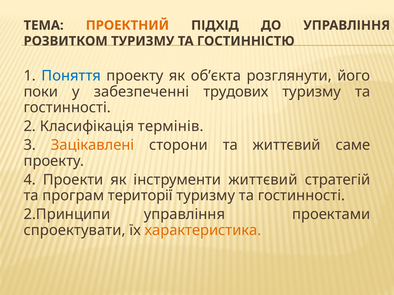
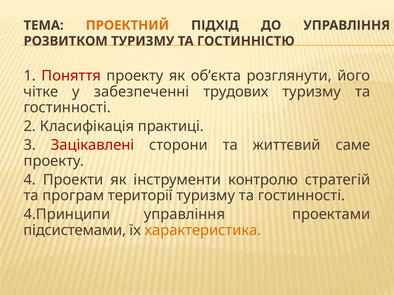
Поняття colour: blue -> red (71, 76)
поки: поки -> чітке (41, 92)
термінів: термінів -> практиці (171, 127)
Зацікавлені colour: orange -> red (93, 145)
інструменти життєвий: життєвий -> контролю (263, 180)
2.Принципи: 2.Принципи -> 4.Принципи (67, 215)
спроектувати: спроектувати -> підсистемами (75, 231)
